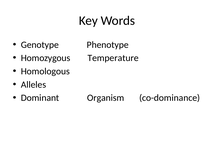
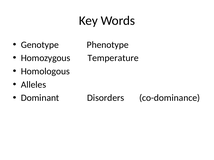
Organism: Organism -> Disorders (106, 98)
